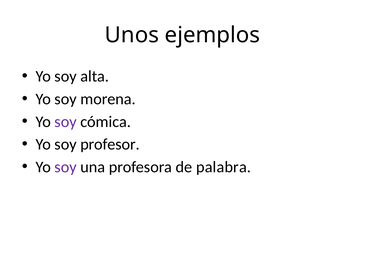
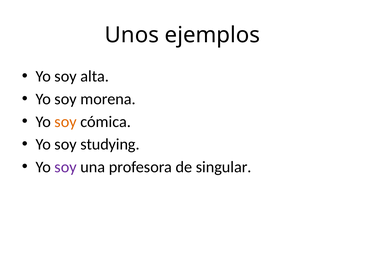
soy colour: purple -> orange (66, 122)
profesor: profesor -> studying (110, 145)
palabra: palabra -> singular (224, 167)
